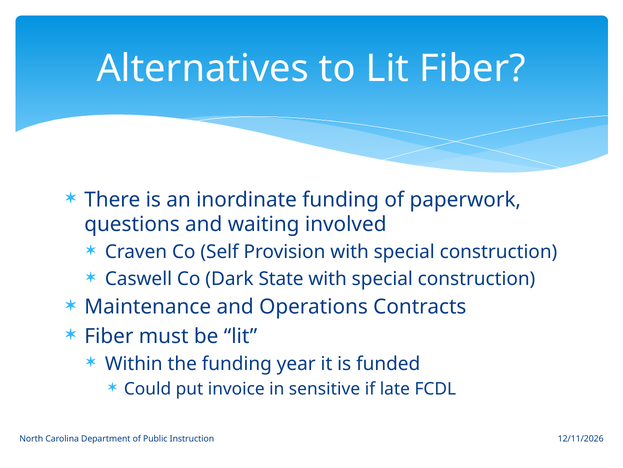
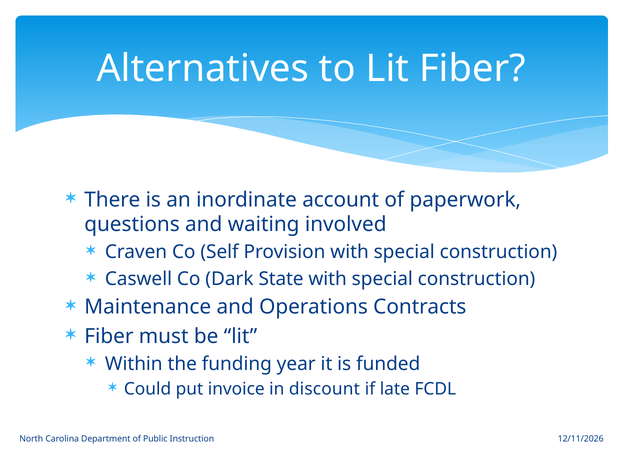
inordinate funding: funding -> account (341, 199)
sensitive: sensitive -> discount (324, 388)
